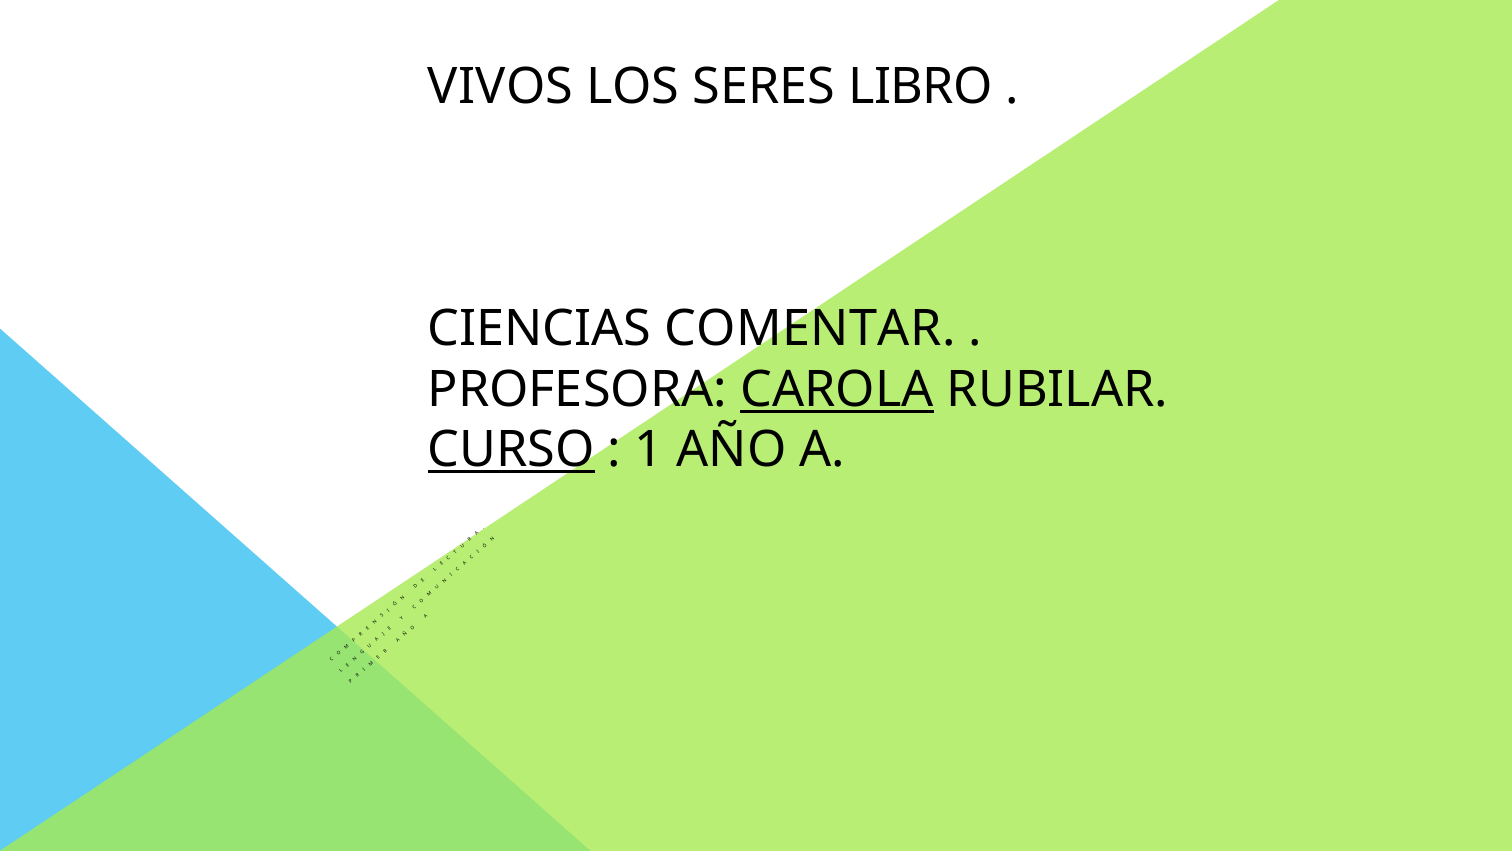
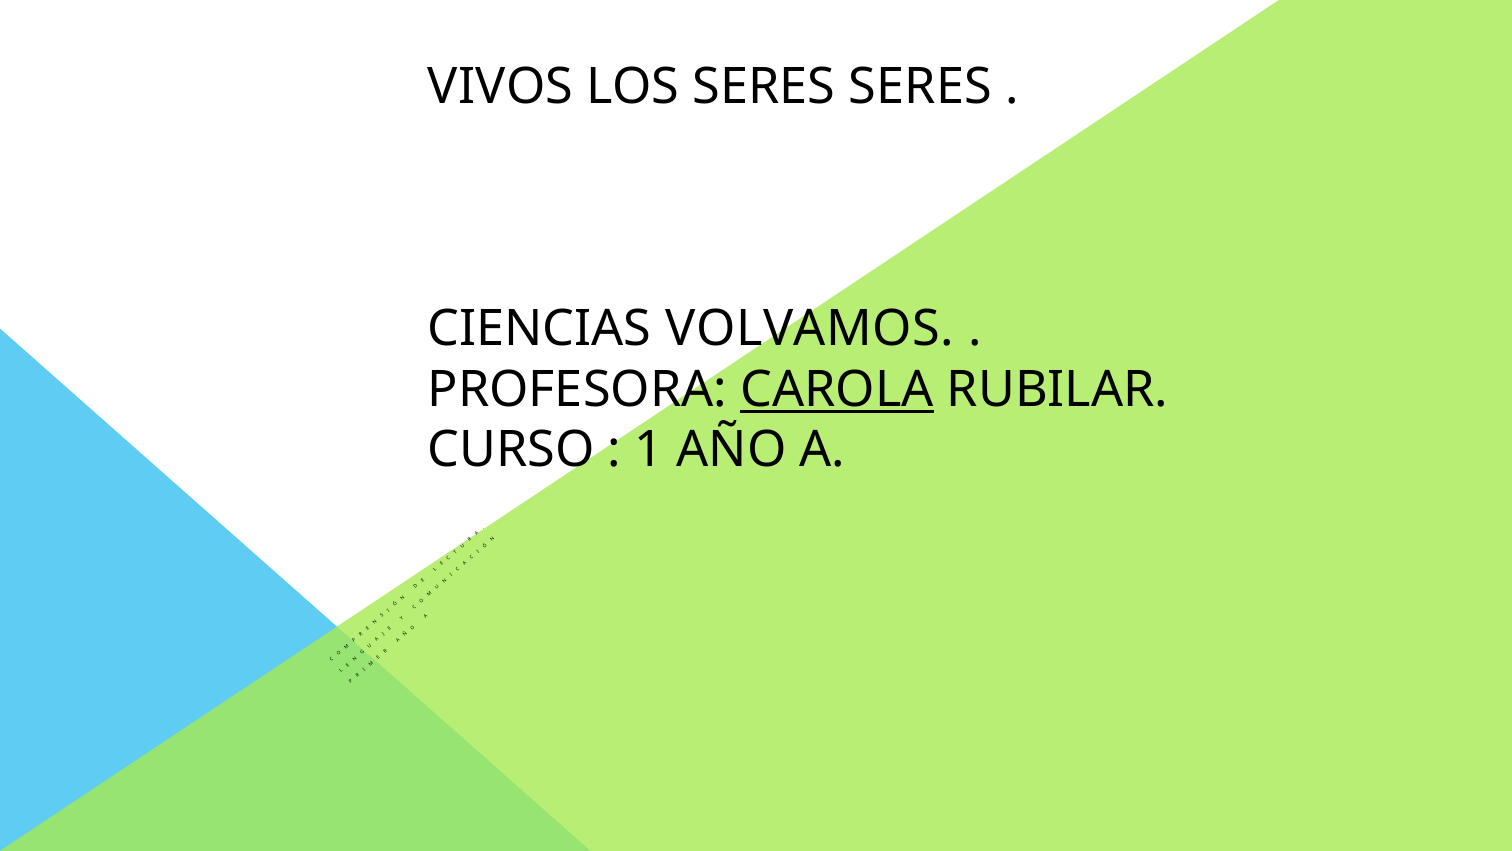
SERES LIBRO: LIBRO -> SERES (920, 87)
COMENTAR: COMENTAR -> VOLVAMOS (810, 329)
CURSO underline: present -> none (511, 450)
